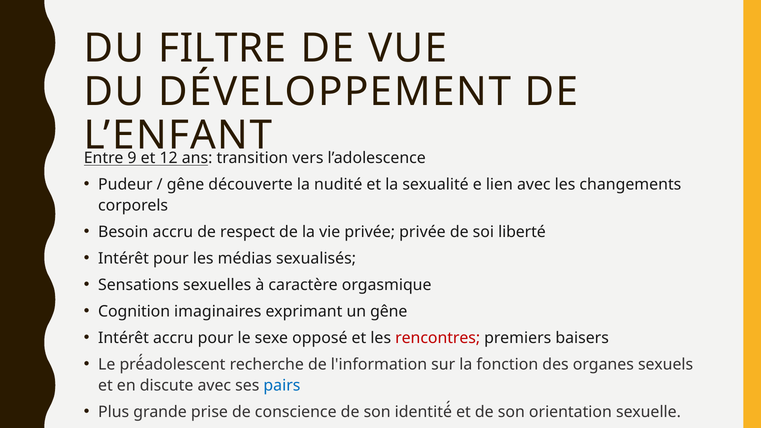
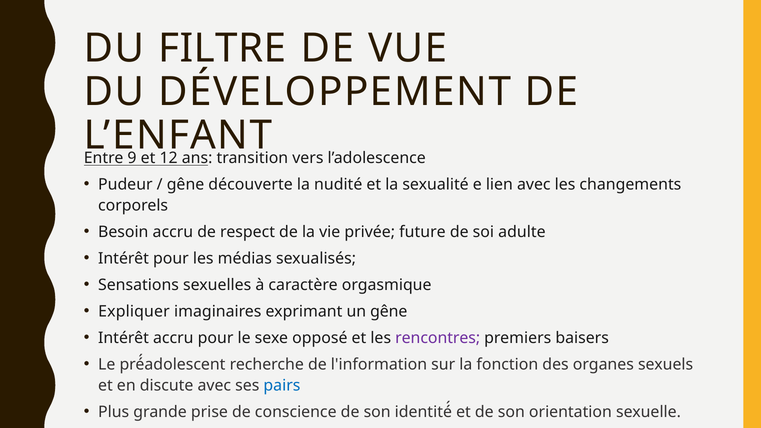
privée privée: privée -> future (422, 232)
liberté: liberté -> adulte (522, 232)
Cognition: Cognition -> Expliquer (134, 311)
rencontres colour: red -> purple (438, 338)
